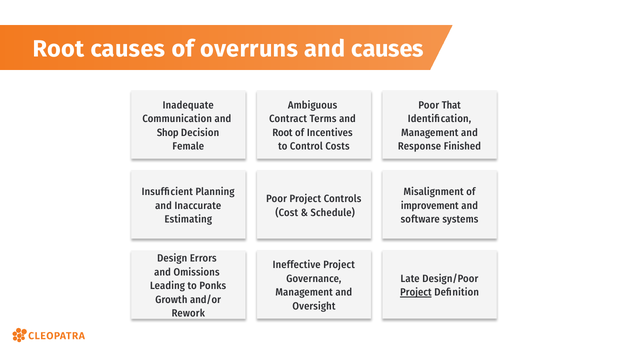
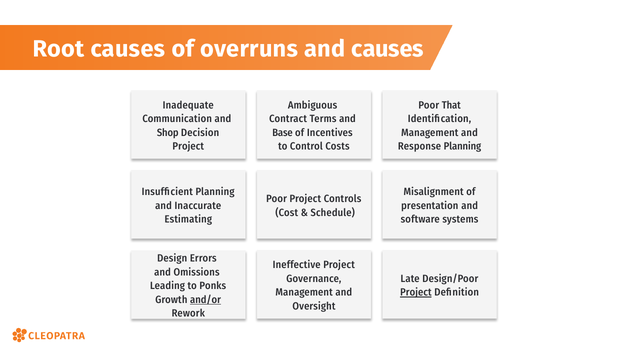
Root: Root -> Base (282, 133)
Female: Female -> Project (188, 147)
Response Finished: Finished -> Planning (462, 147)
improvement: improvement -> presentation (430, 206)
and/or underline: none -> present (205, 300)
